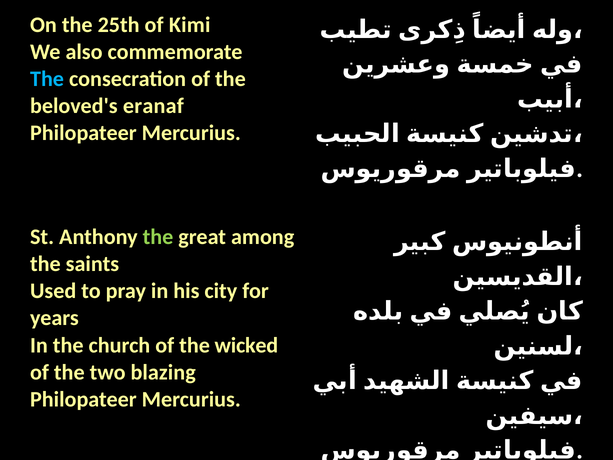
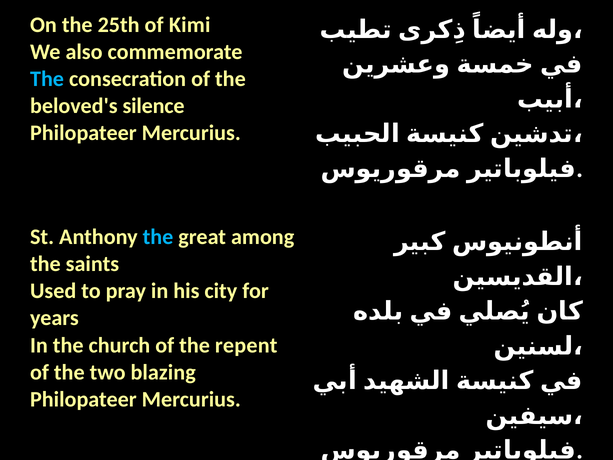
eranaf: eranaf -> silence (154, 106)
the colour: light green -> light blue (158, 237)
wicked: wicked -> repent (246, 345)
